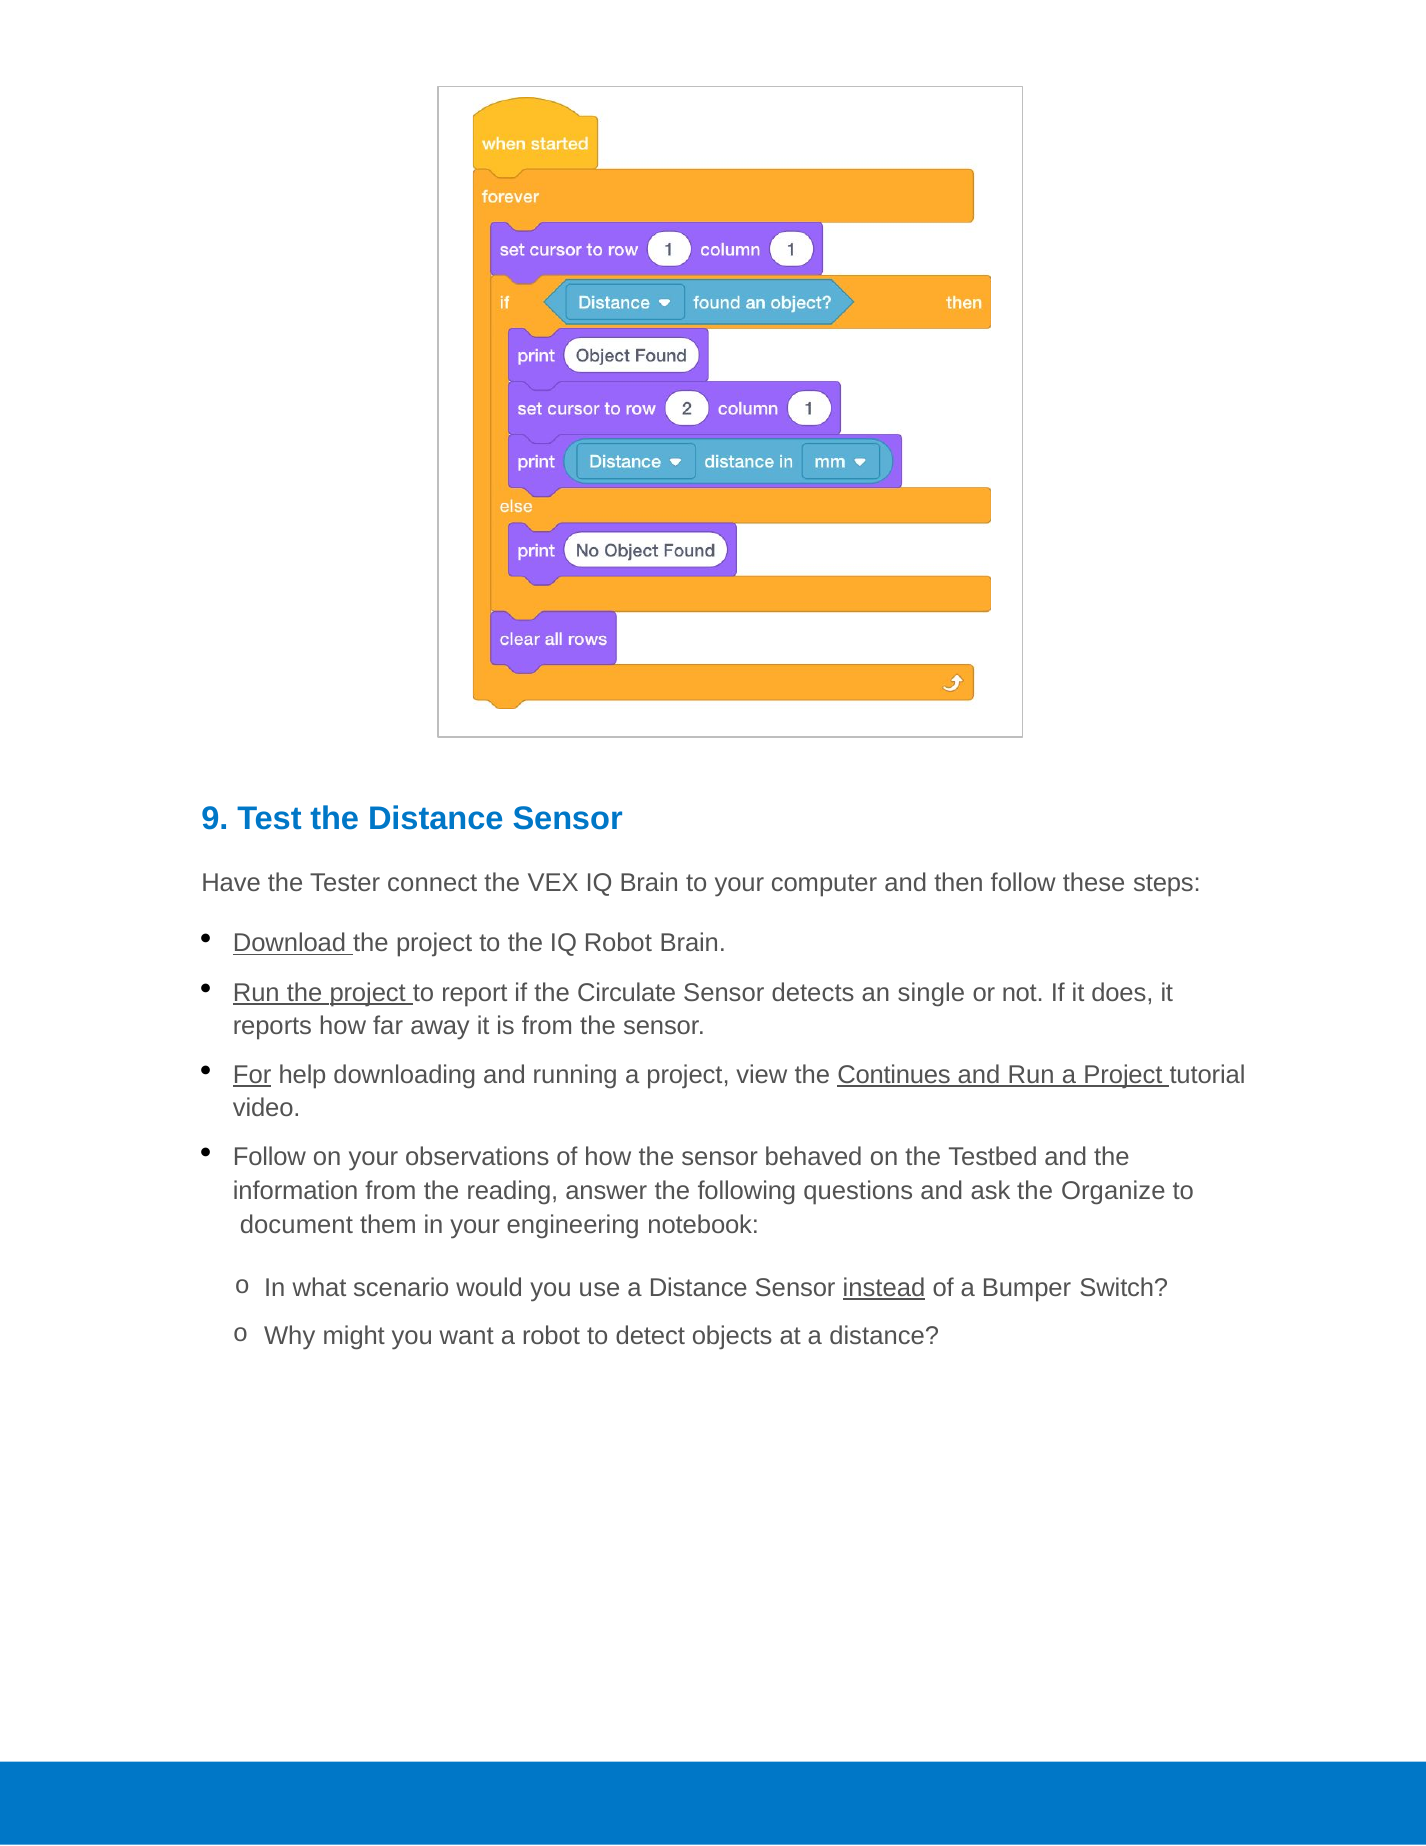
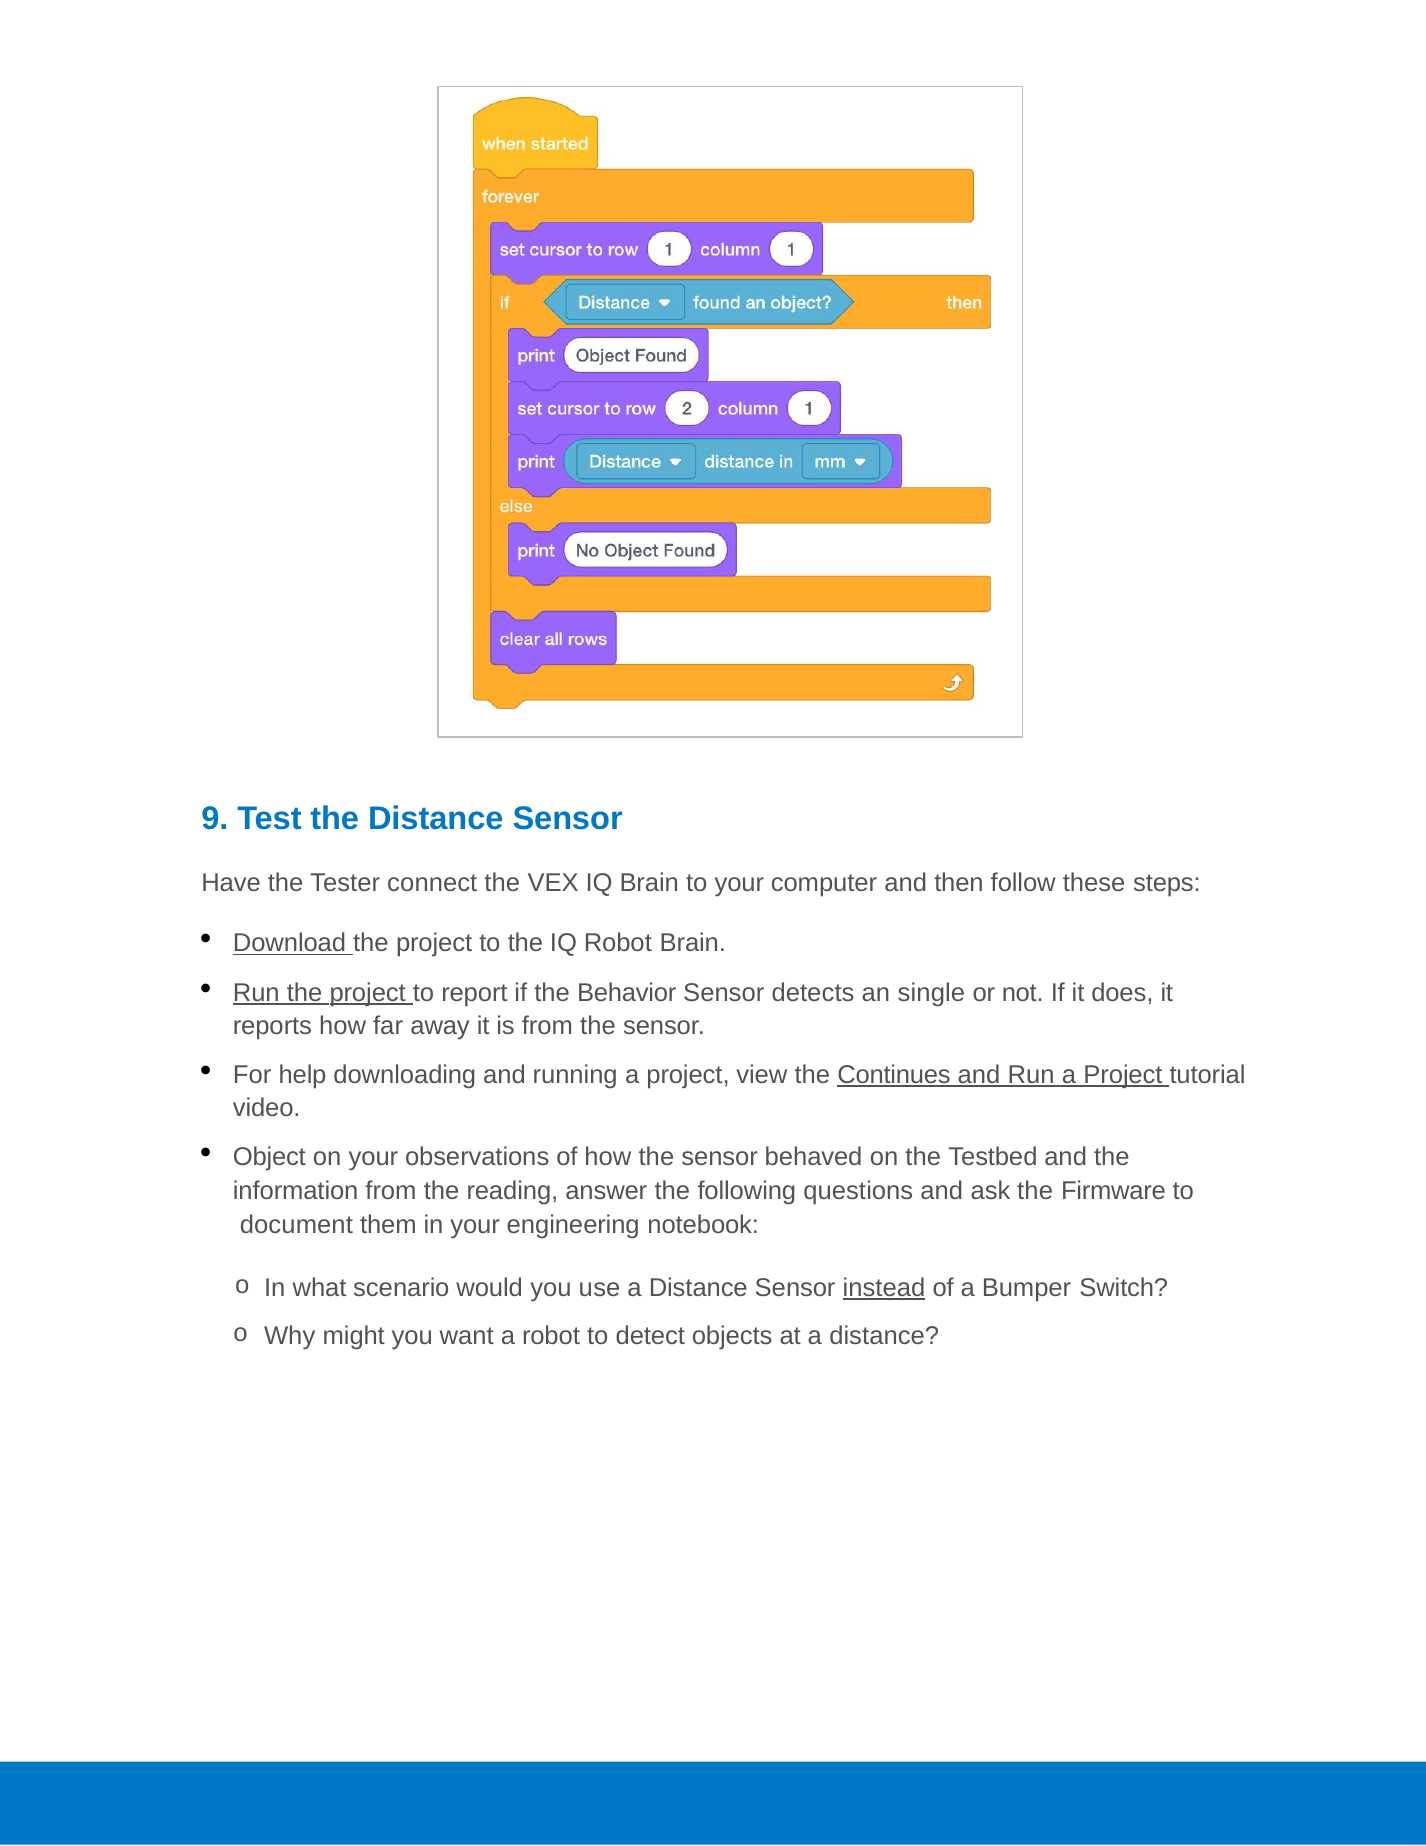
Circulate: Circulate -> Behavior (627, 992)
For underline: present -> none (252, 1075)
Follow: Follow -> Object (269, 1157)
Organize: Organize -> Firmware (1113, 1191)
